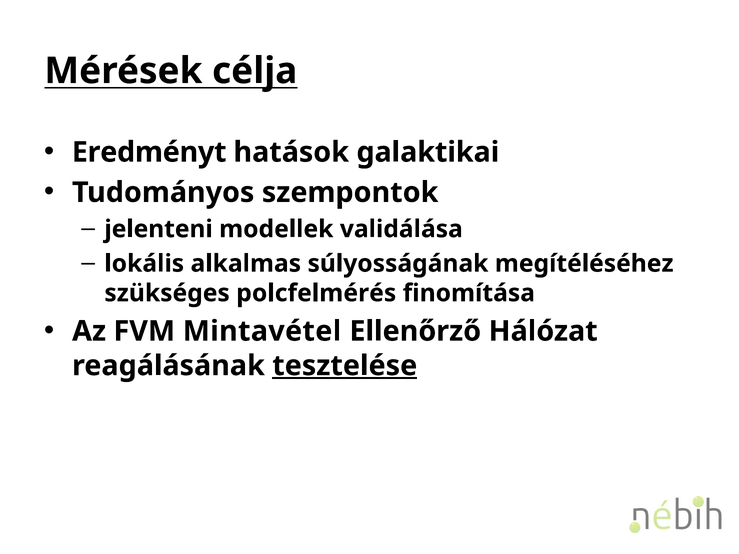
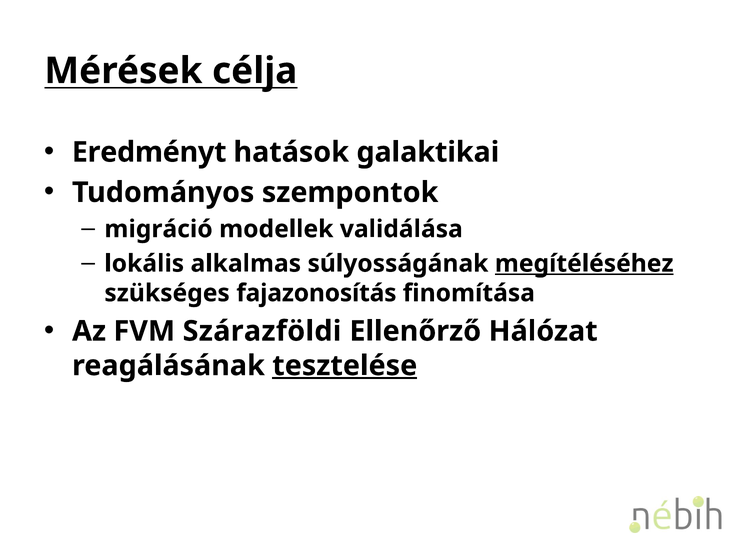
jelenteni: jelenteni -> migráció (159, 229)
megítéléséhez underline: none -> present (584, 264)
polcfelmérés: polcfelmérés -> fajazonosítás (316, 293)
Mintavétel: Mintavétel -> Szárazföldi (262, 331)
